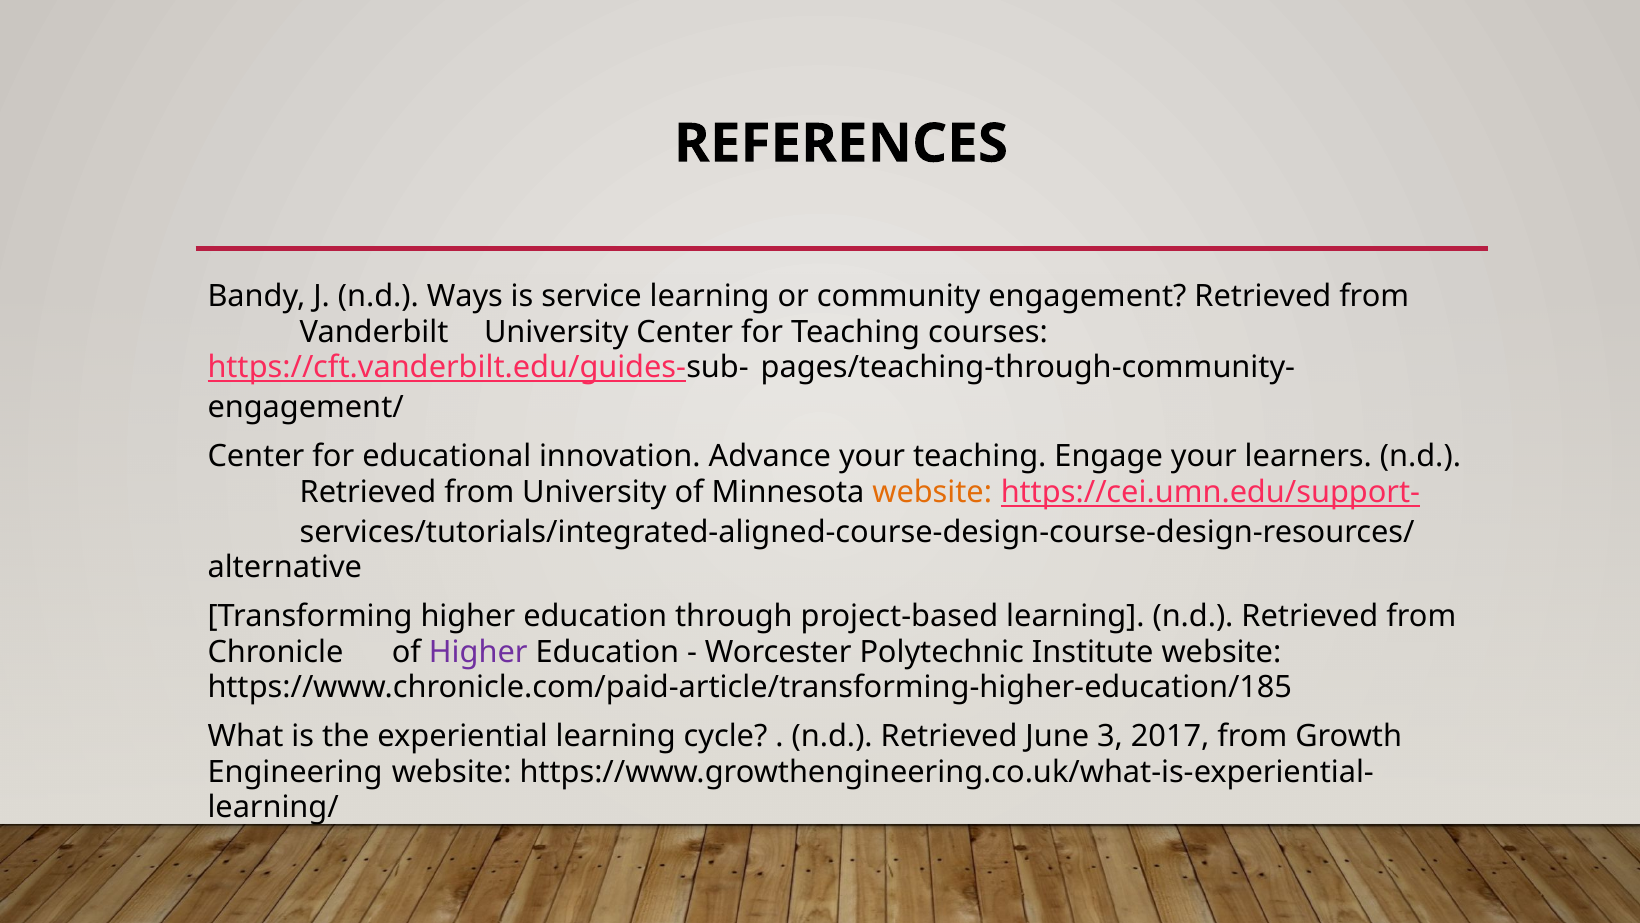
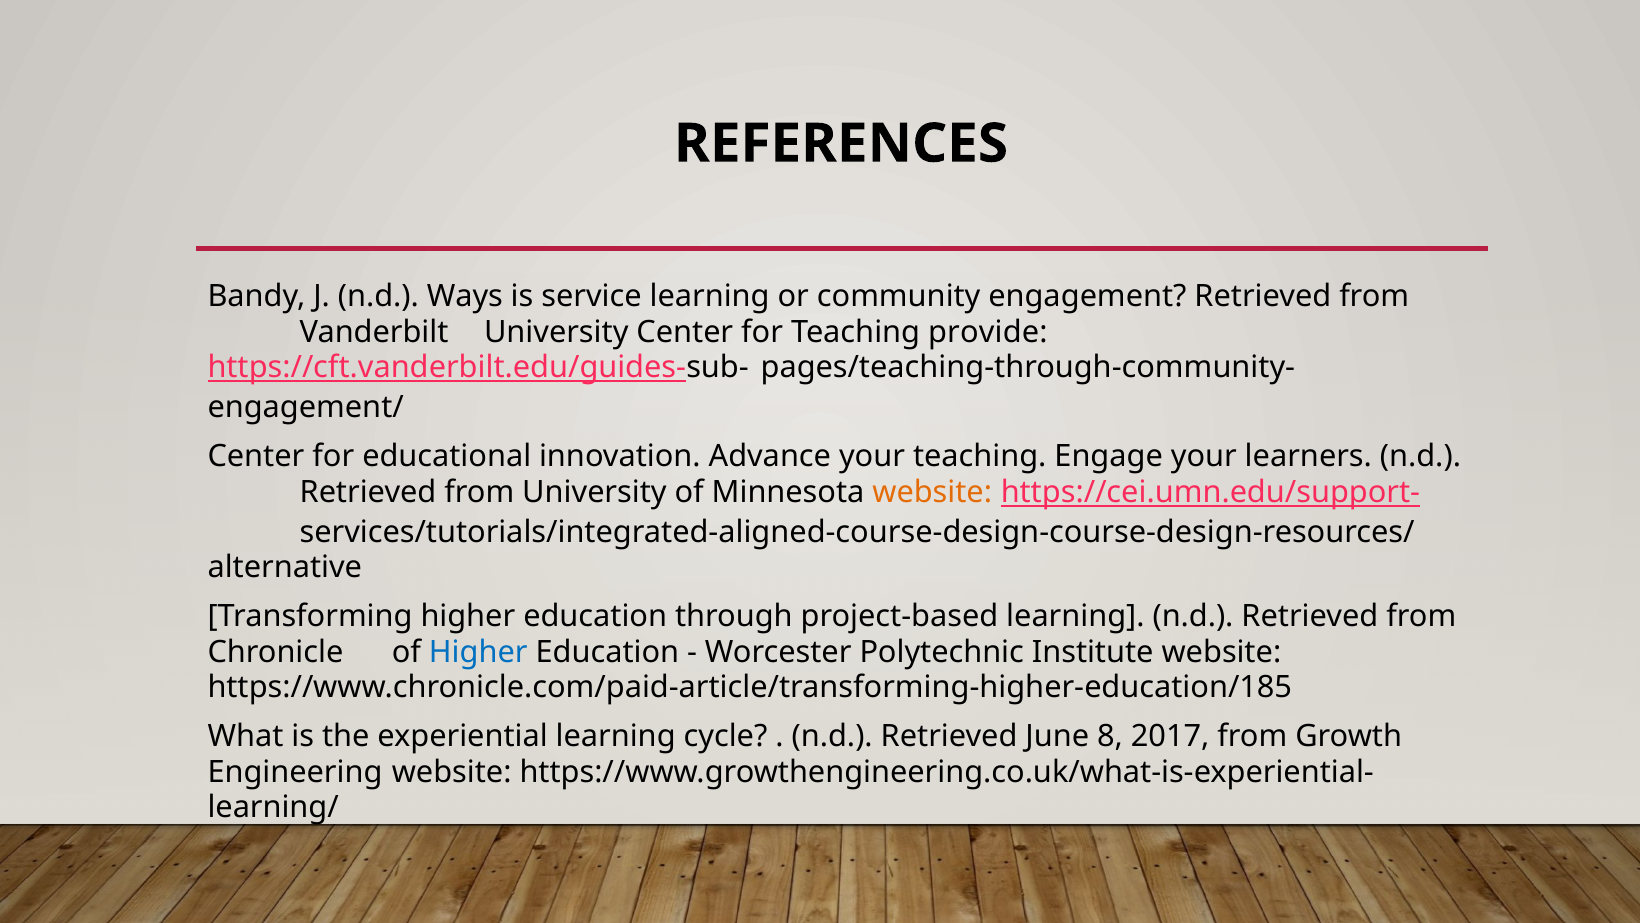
courses: courses -> provide (988, 332)
Higher colour: purple -> blue (478, 652)
3: 3 -> 8 (1110, 736)
